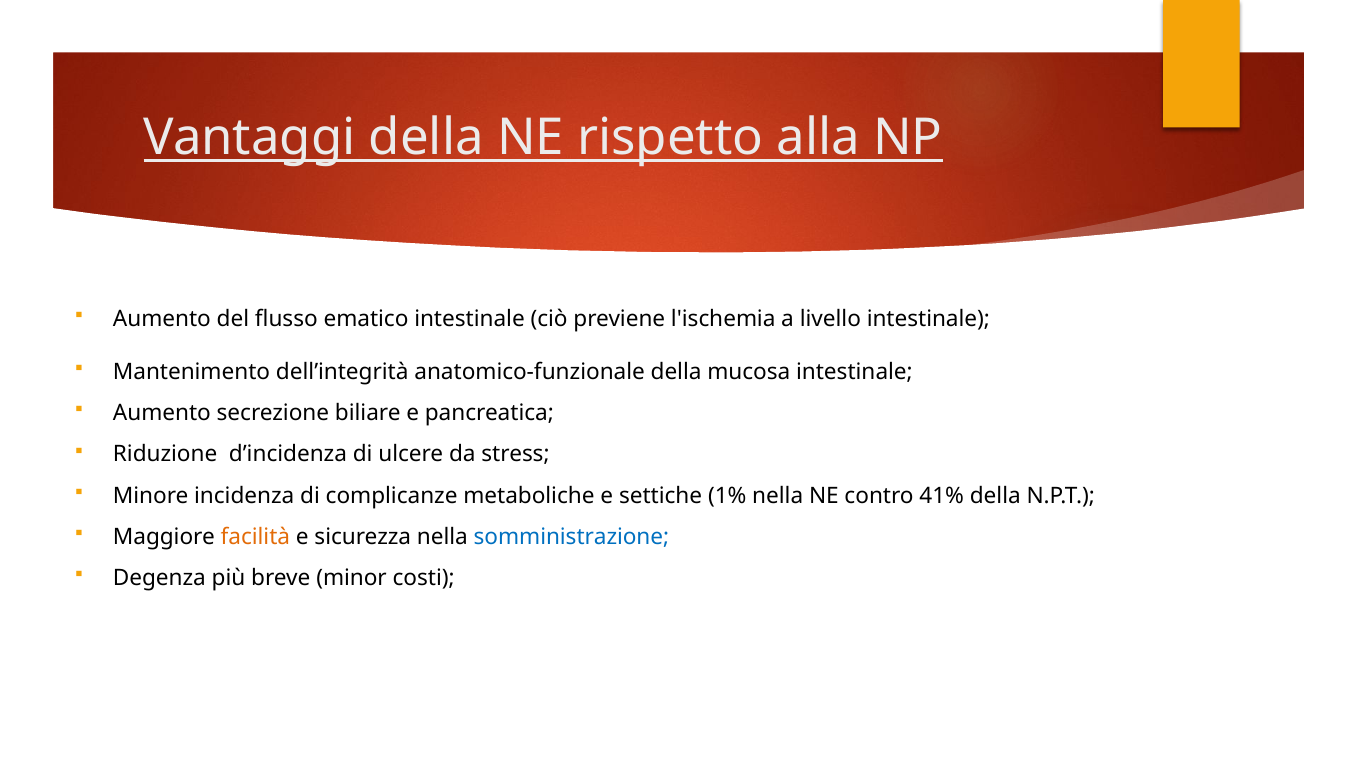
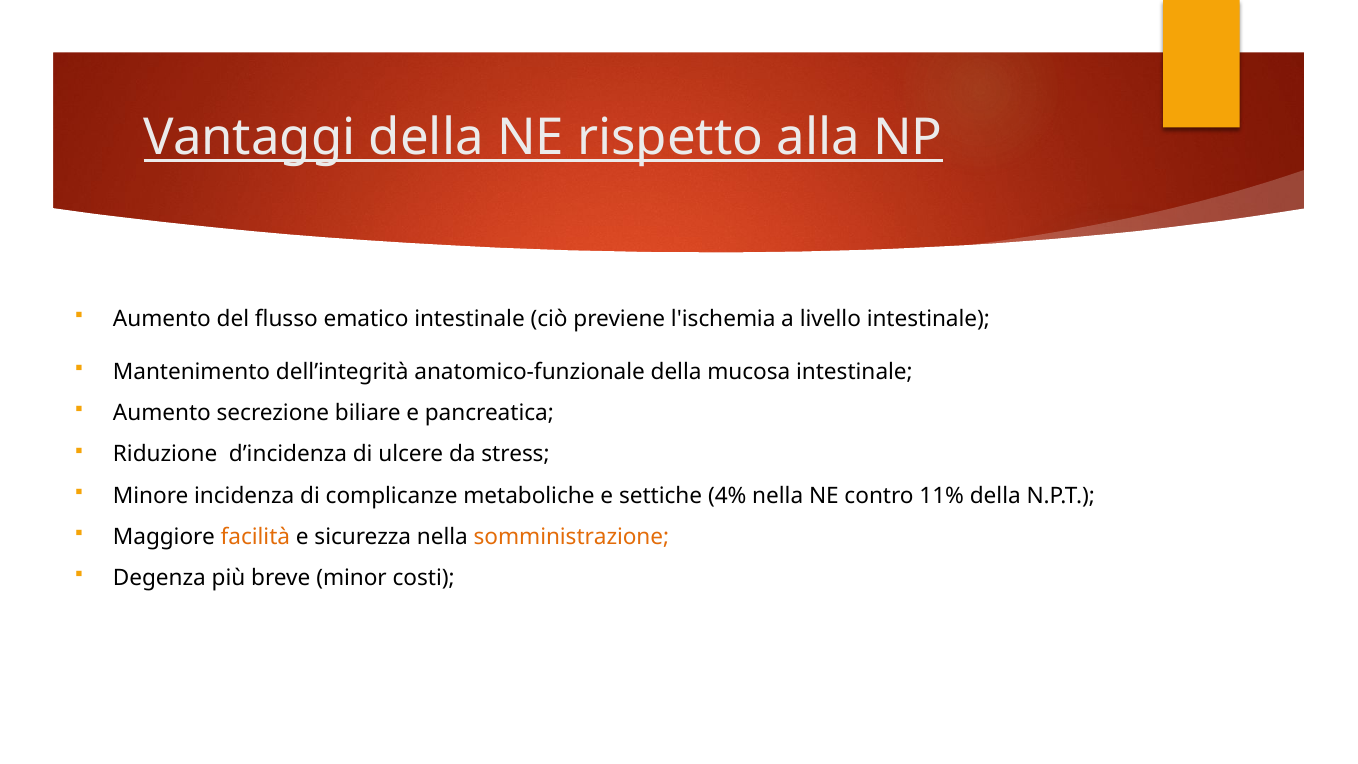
1%: 1% -> 4% (727, 495)
41%: 41% -> 11% (942, 495)
somministrazione colour: blue -> orange (571, 537)
